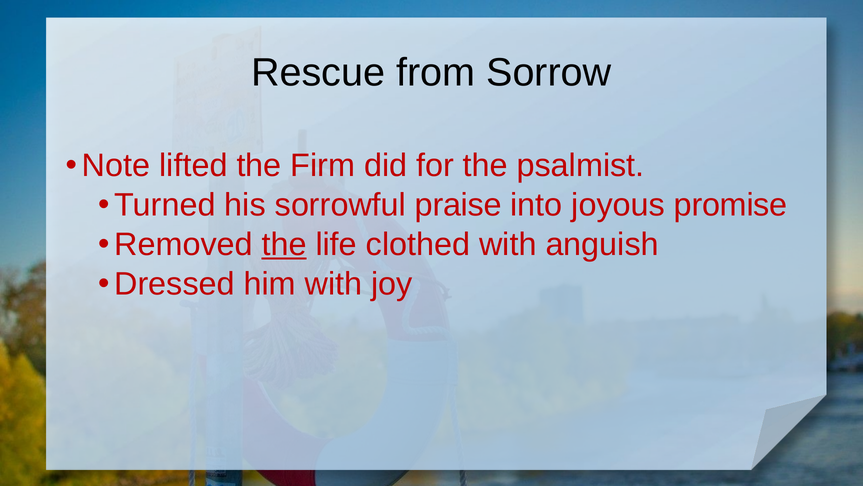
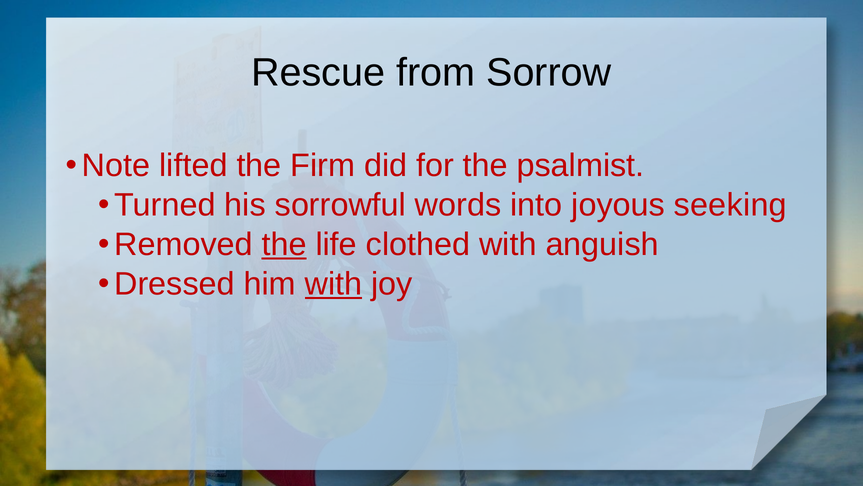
praise: praise -> words (458, 205)
promise: promise -> seeking (730, 205)
with underline: none -> present (334, 284)
